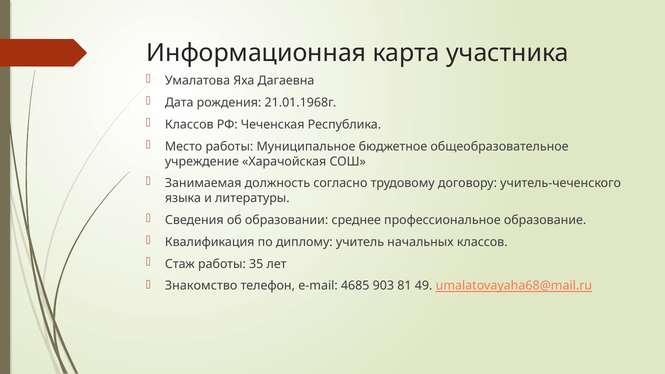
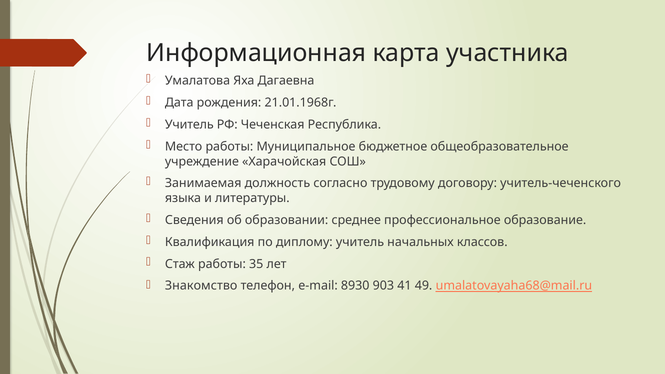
Классов: Классов -> Учитель (189, 125)
4685: 4685 -> 8930 (355, 286)
81: 81 -> 41 (404, 286)
